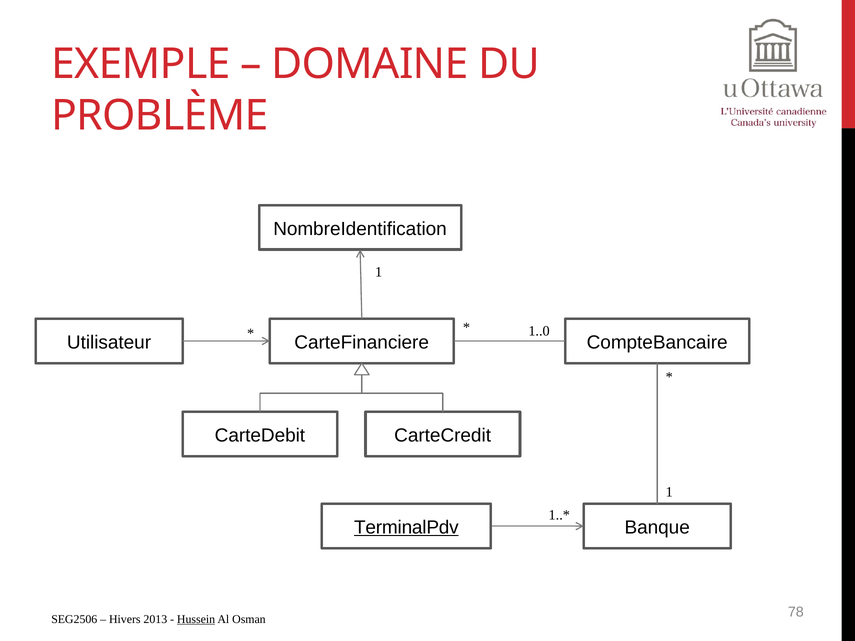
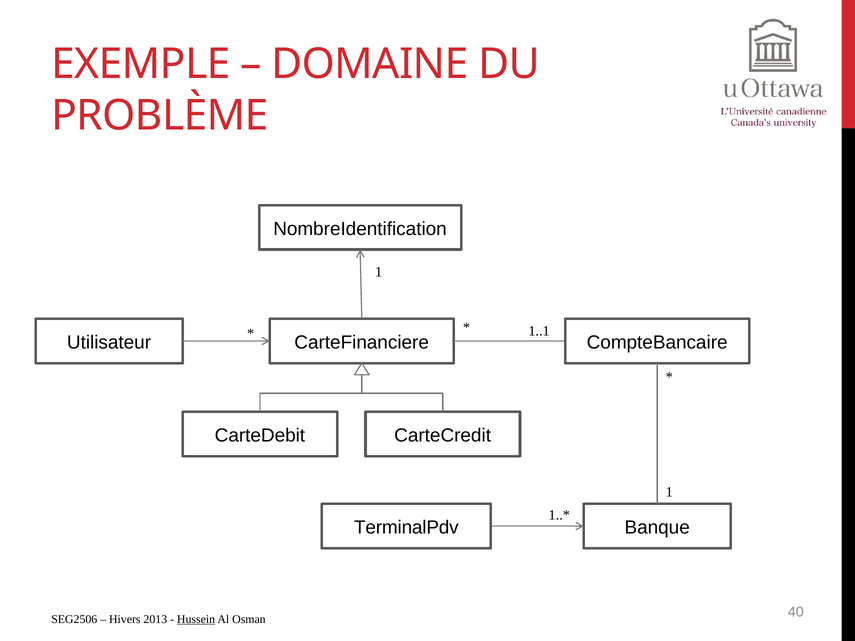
1..0: 1..0 -> 1..1 (539, 331)
TerminalPdv underline: present -> none (406, 528)
78: 78 -> 40 (796, 612)
